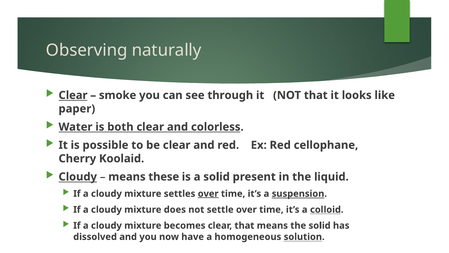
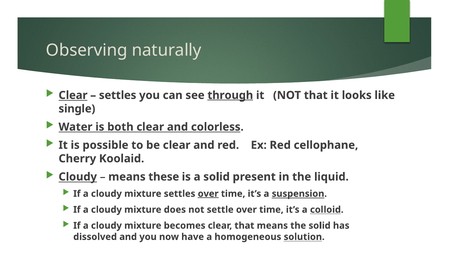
smoke: smoke -> settles (118, 95)
through underline: none -> present (230, 95)
paper: paper -> single (77, 109)
